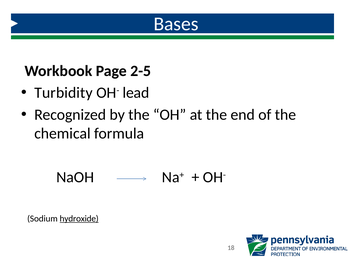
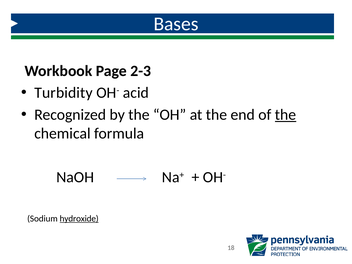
2-5: 2-5 -> 2-3 (141, 71)
lead: lead -> acid (136, 93)
the underline: none -> present (286, 115)
